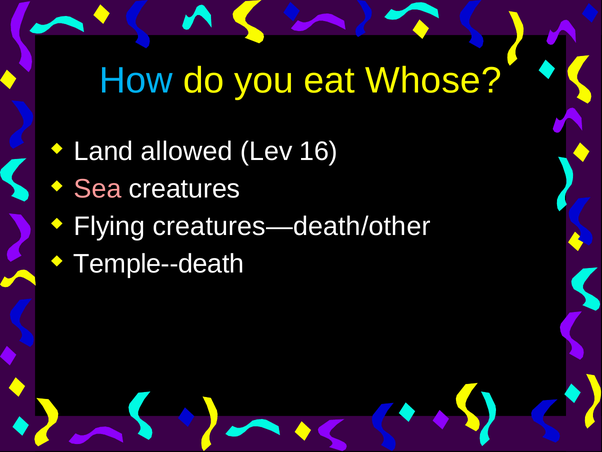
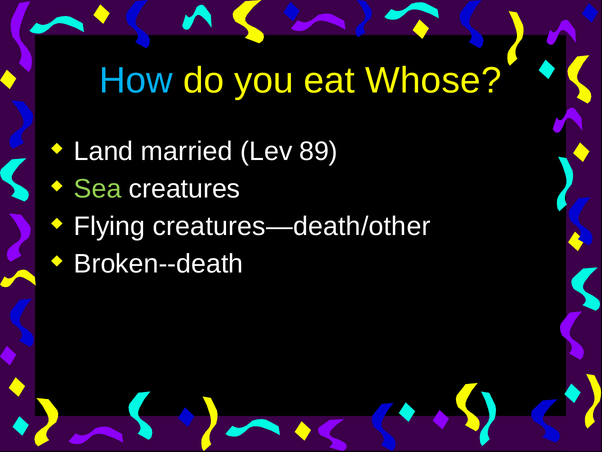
allowed: allowed -> married (187, 151)
16: 16 -> 89 (318, 151)
Sea colour: pink -> light green (98, 189)
Temple--death: Temple--death -> Broken--death (159, 264)
